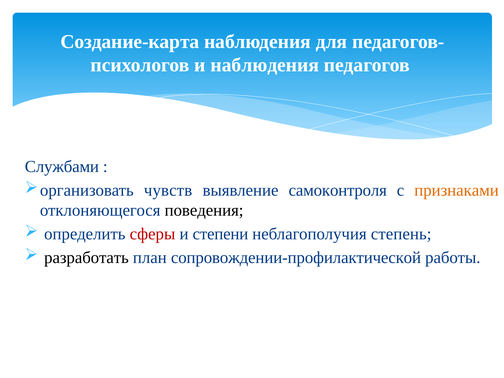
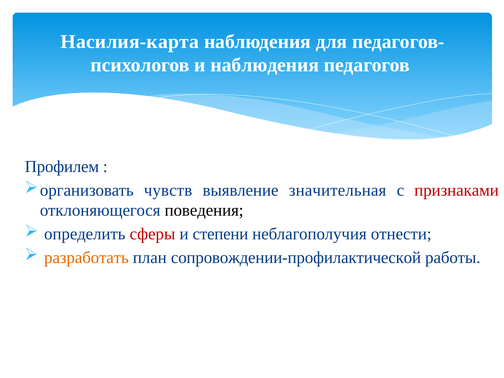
Создание-карта: Создание-карта -> Насилия-карта (130, 42)
Службами: Службами -> Профилем (62, 167)
самоконтроля: самоконтроля -> значительная (338, 190)
признаками colour: orange -> red (457, 190)
степень: степень -> отнести (401, 234)
разработать colour: black -> orange (86, 257)
